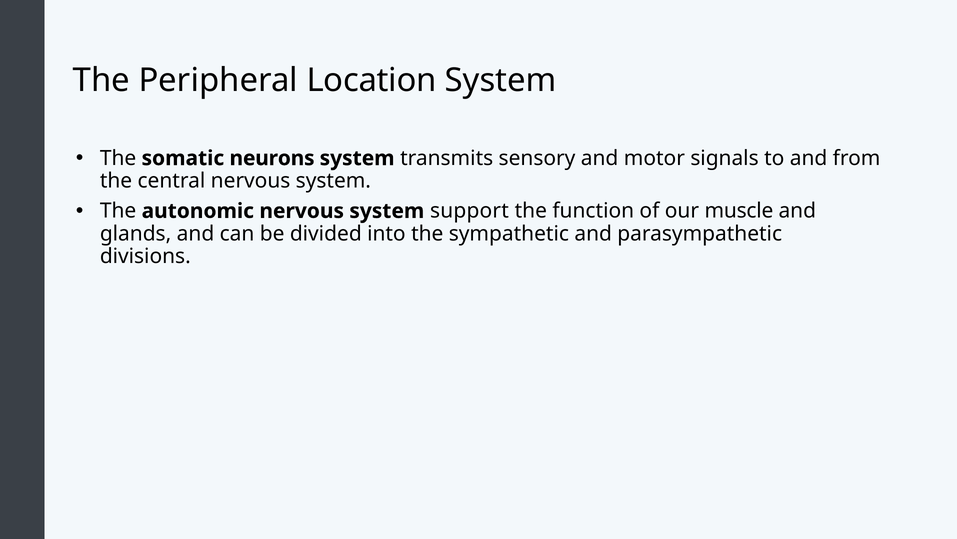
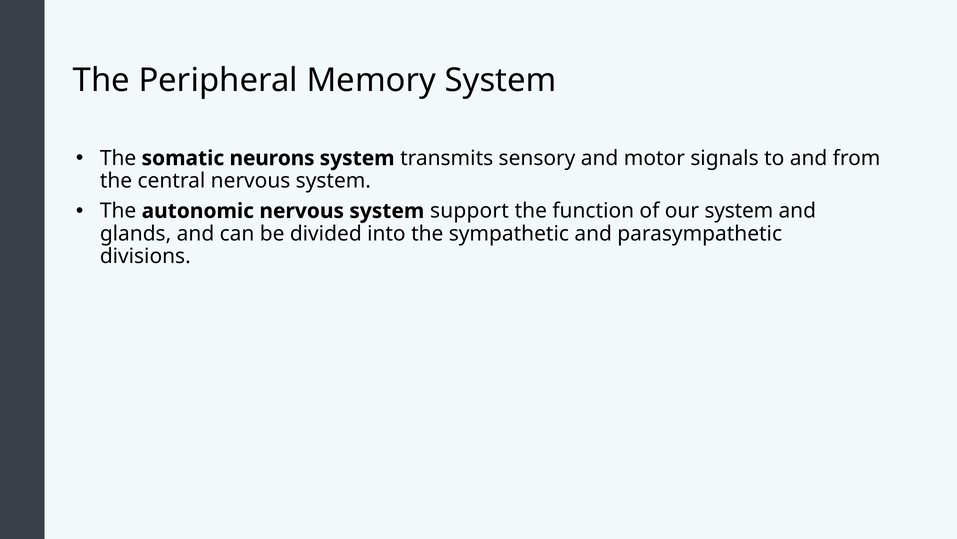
Location: Location -> Memory (371, 80)
our muscle: muscle -> system (739, 211)
